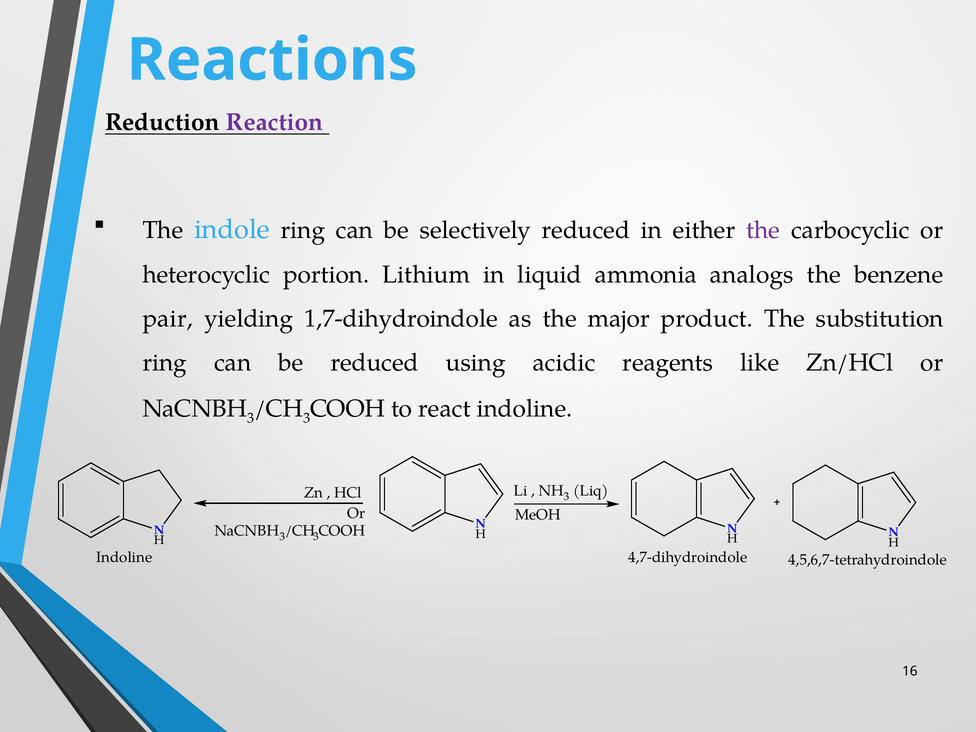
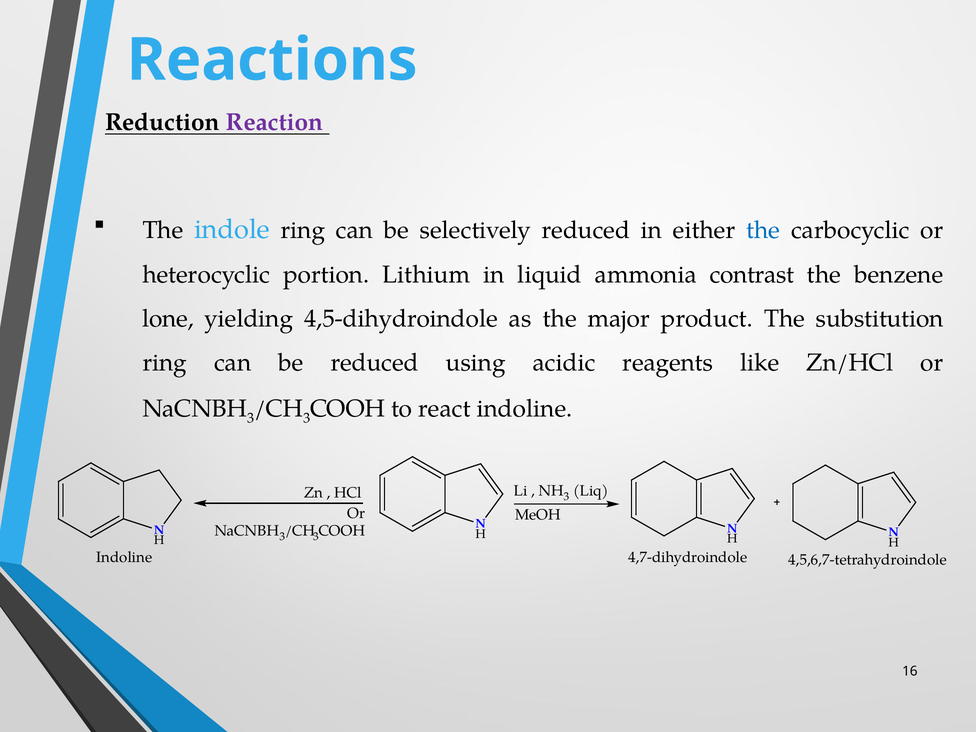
the colour: purple -> blue (763, 230)
analogs: analogs -> contrast (752, 275)
pair: pair -> lone (168, 319)
1,7-dihydroindole: 1,7-dihydroindole -> 4,5-dihydroindole (401, 319)
